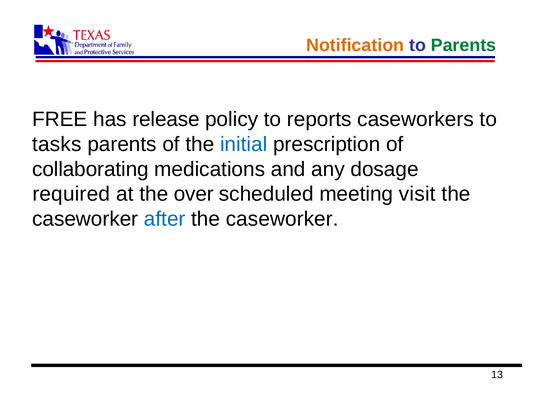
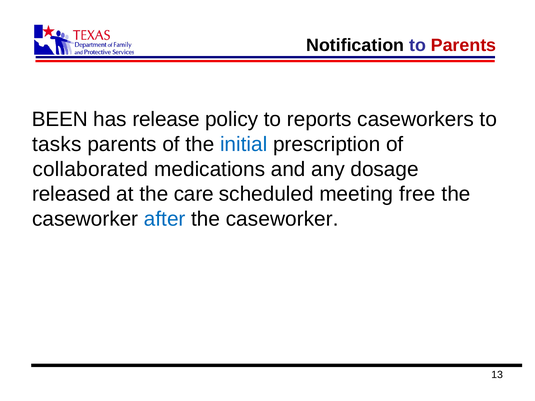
Notification colour: orange -> black (355, 45)
Parents colour: green -> red (464, 45)
FREE: FREE -> BEEN (60, 119)
collaborating: collaborating -> collaborated (90, 169)
required: required -> released (71, 194)
over: over -> care (194, 194)
visit: visit -> free (417, 194)
